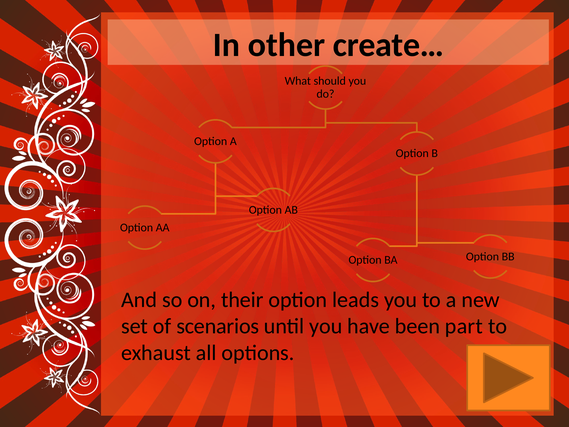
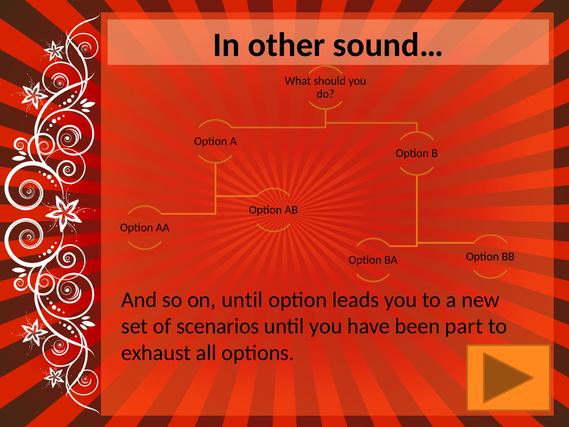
create…: create… -> sound… (388, 45)
on their: their -> until (242, 300)
